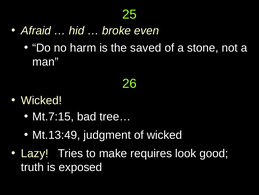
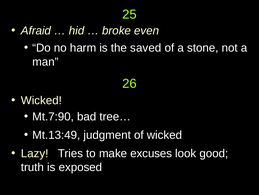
Mt.7:15: Mt.7:15 -> Mt.7:90 (53, 116)
requires: requires -> excuses (151, 153)
